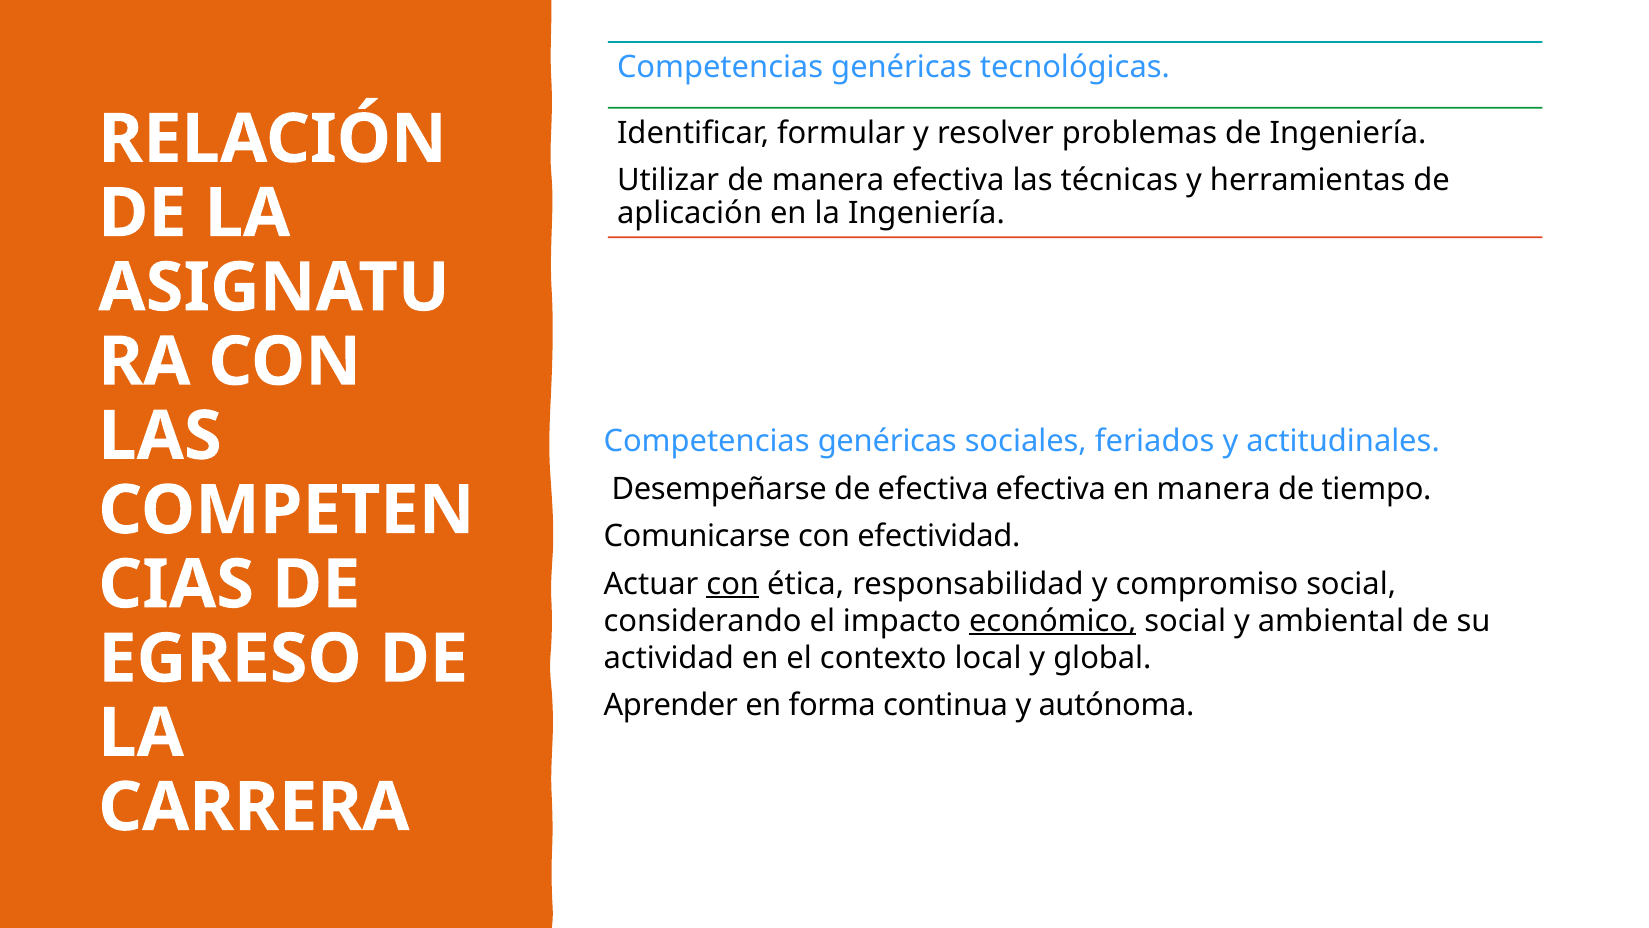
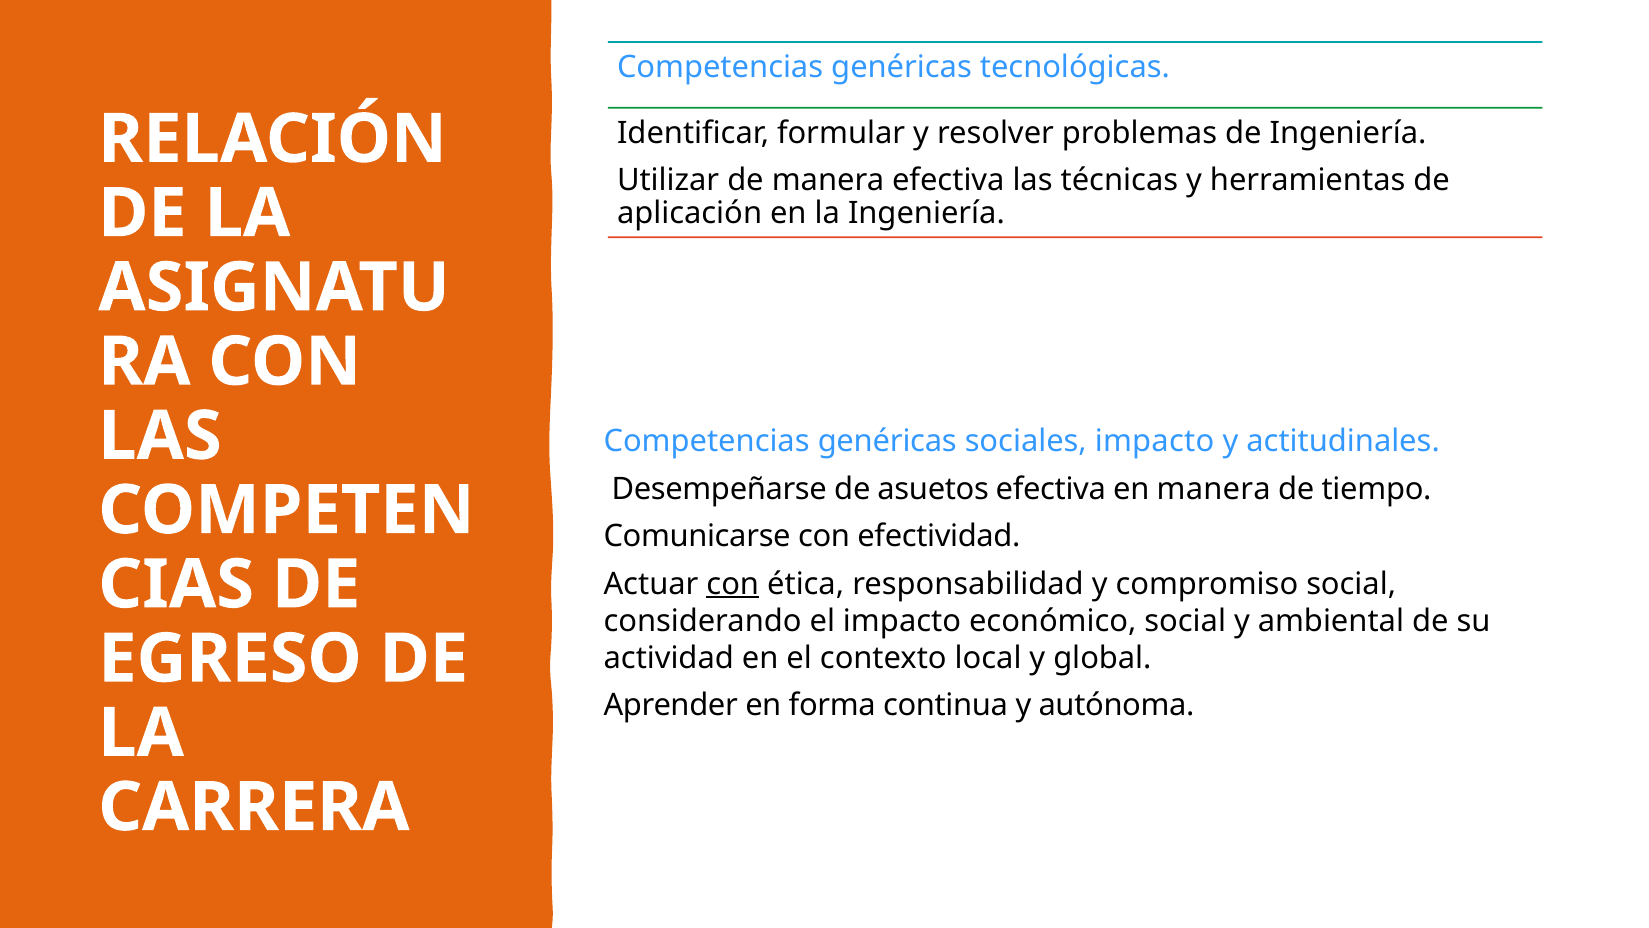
sociales feriados: feriados -> impacto (1155, 441)
de efectiva: efectiva -> asuetos (933, 489)
económico underline: present -> none (1053, 621)
